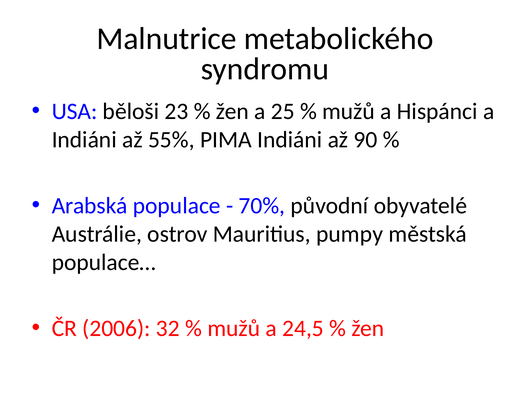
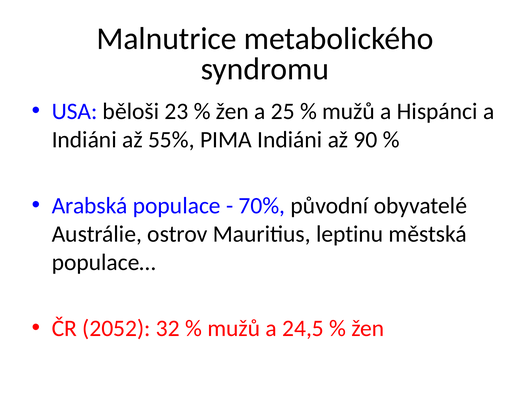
pumpy: pumpy -> leptinu (350, 234)
2006: 2006 -> 2052 (116, 328)
